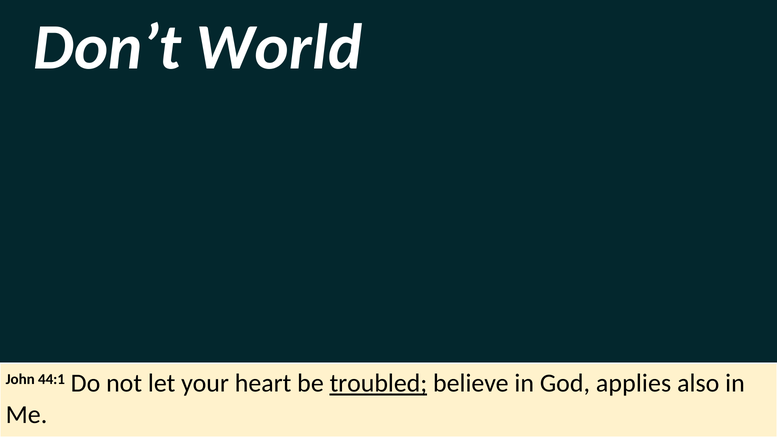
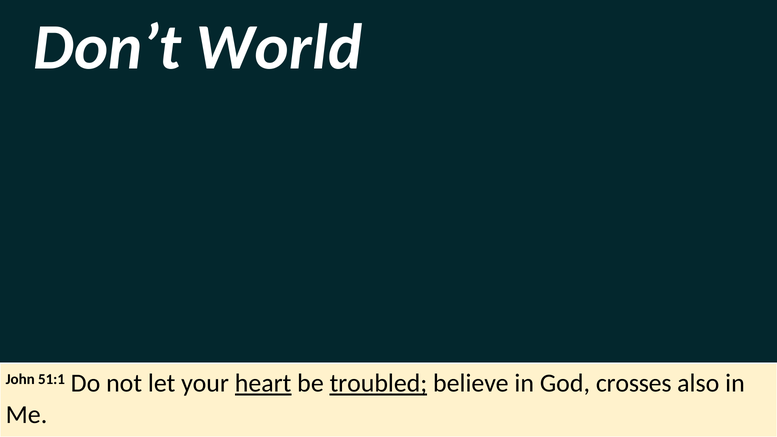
44:1: 44:1 -> 51:1 (52, 379)
heart underline: none -> present (263, 383)
applies: applies -> crosses (634, 383)
